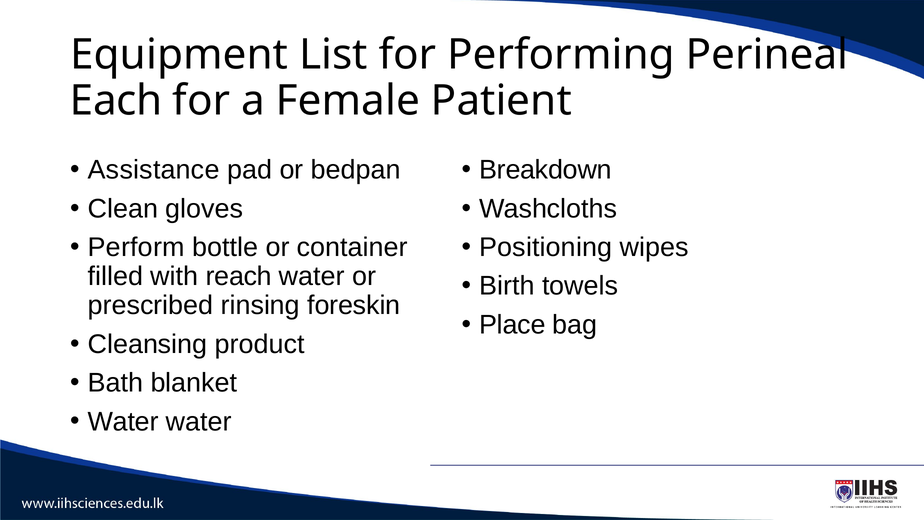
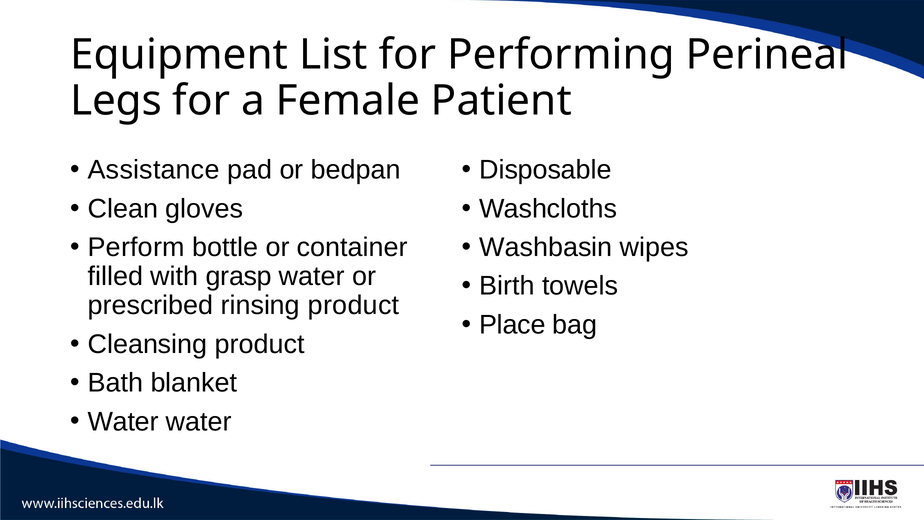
Each: Each -> Legs (116, 101)
Breakdown: Breakdown -> Disposable (545, 170)
Positioning: Positioning -> Washbasin (546, 247)
reach: reach -> grasp (239, 276)
rinsing foreskin: foreskin -> product (354, 305)
